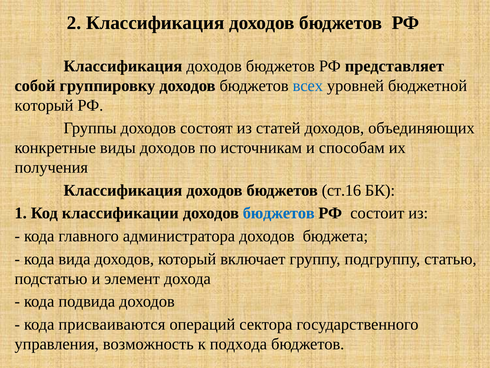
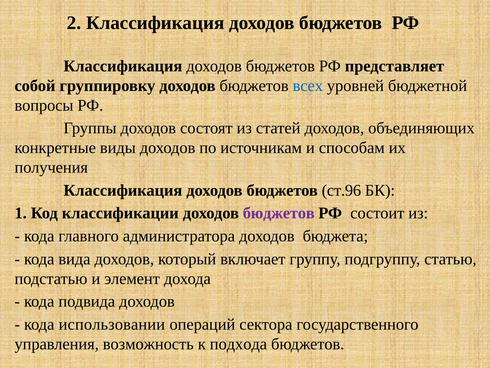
который: который -> вопросы (44, 105)
ст.16: ст.16 -> ст.96 (341, 190)
бюджетов colour: blue -> purple (279, 213)
присваиваются: присваиваются -> использовании (112, 324)
